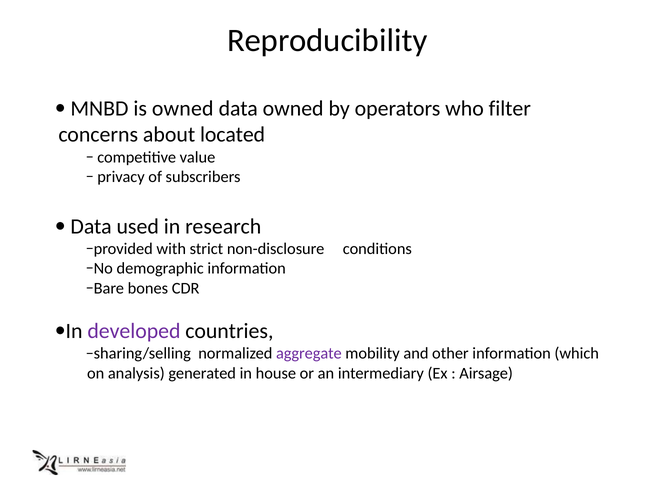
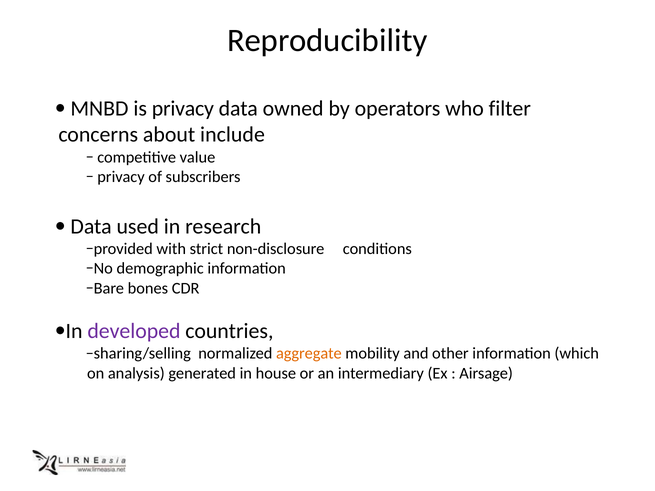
is owned: owned -> privacy (183, 109)
located: located -> include (232, 135)
aggregate colour: purple -> orange (309, 354)
